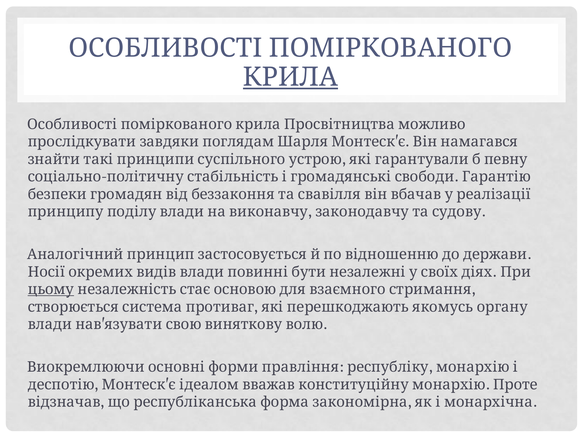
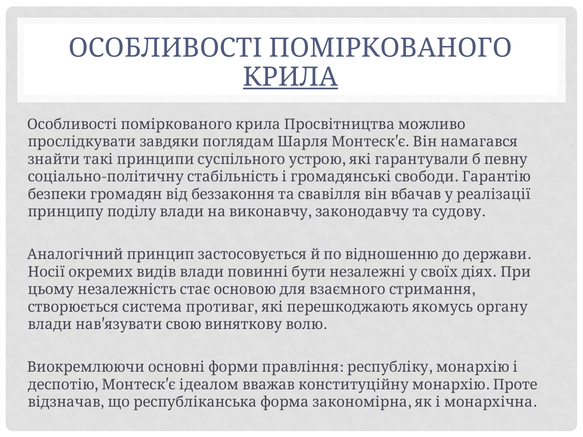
цьому underline: present -> none (51, 290)
